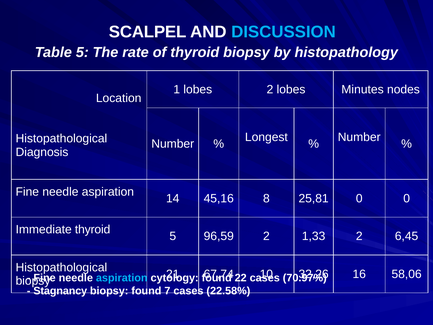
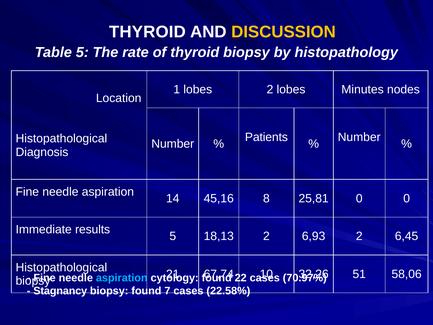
SCALPEL: SCALPEL -> THYROID (147, 32)
DISCUSSION colour: light blue -> yellow (284, 32)
Longest: Longest -> Patients (266, 137)
Immediate thyroid: thyroid -> results (93, 229)
96,59: 96,59 -> 18,13 (219, 236)
1,33: 1,33 -> 6,93 (314, 236)
16: 16 -> 51 (359, 274)
